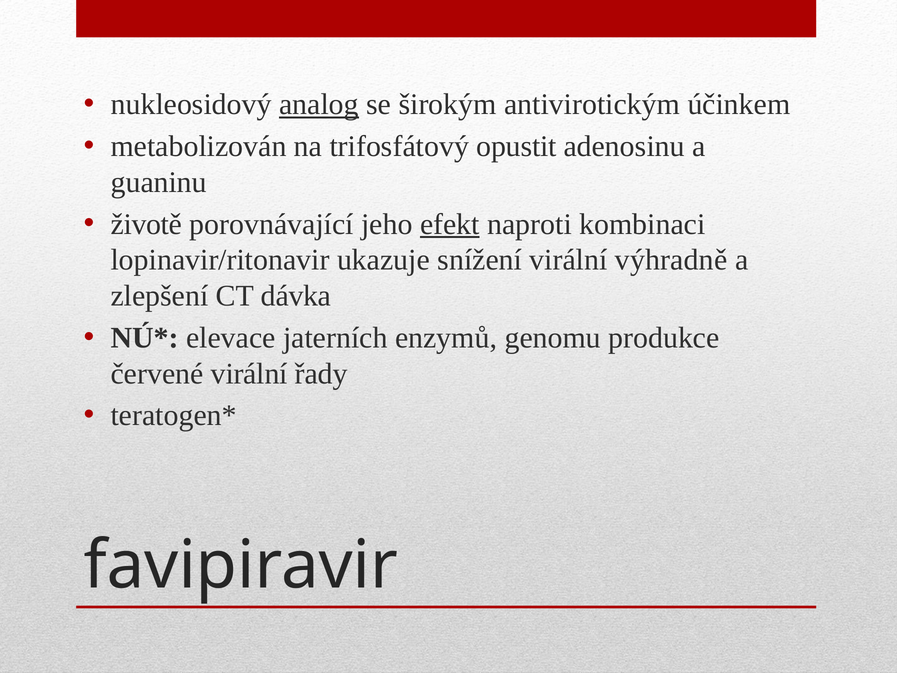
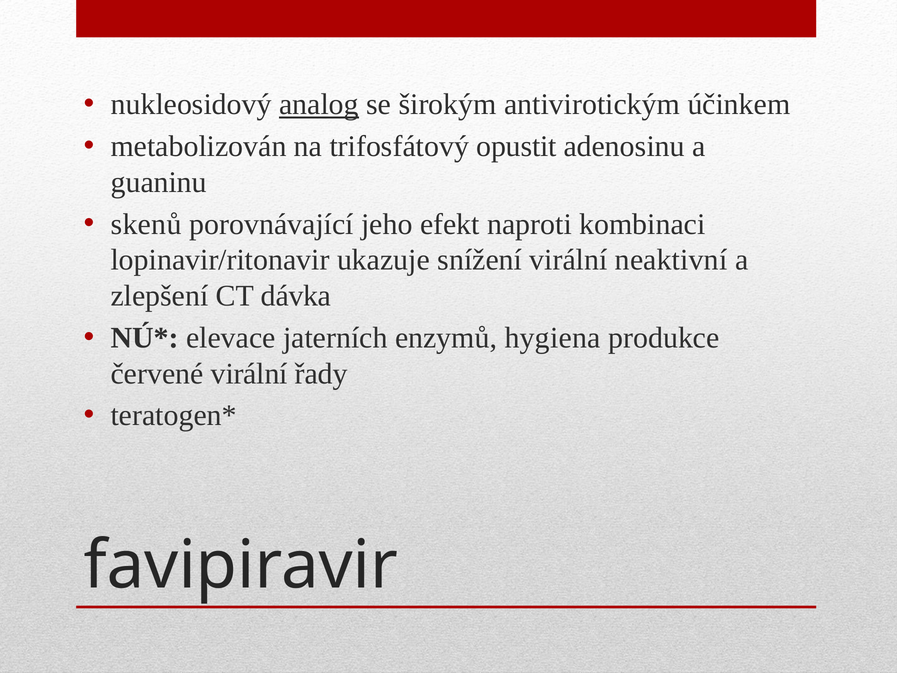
životě: životě -> skenů (146, 224)
efekt underline: present -> none (450, 224)
výhradně: výhradně -> neaktivní (671, 260)
genomu: genomu -> hygiena (553, 338)
